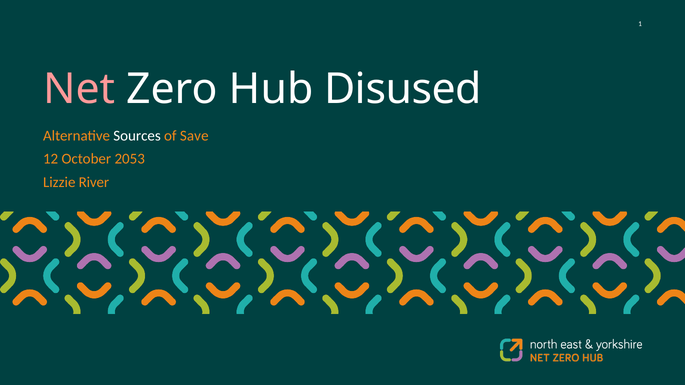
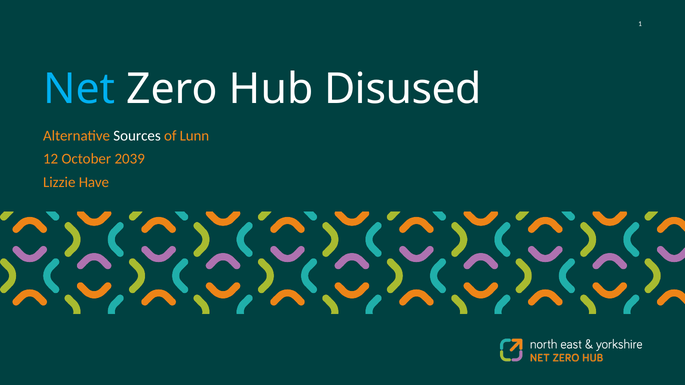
Net colour: pink -> light blue (79, 89)
Save: Save -> Lunn (194, 136)
2053: 2053 -> 2039 (130, 159)
River: River -> Have (94, 182)
